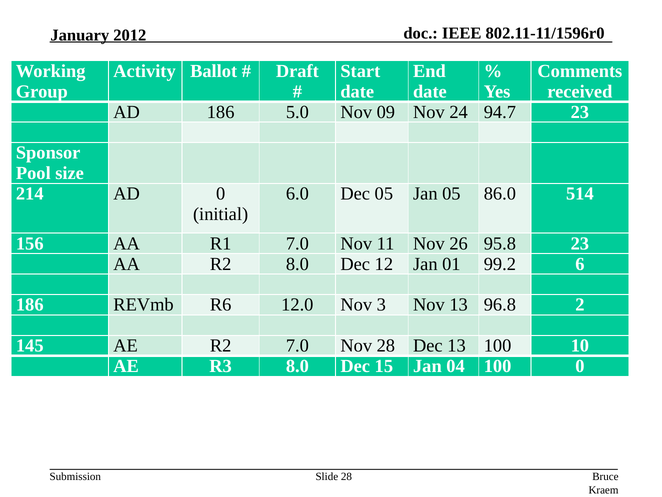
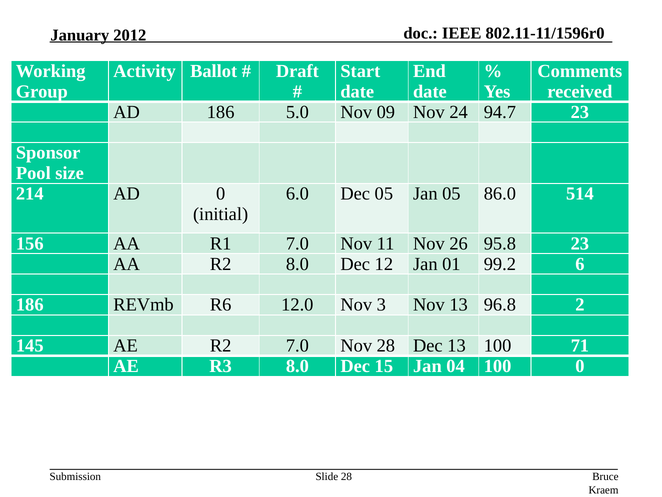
10: 10 -> 71 (580, 345)
